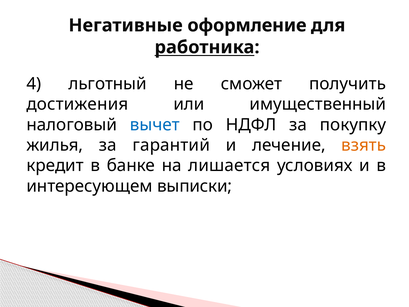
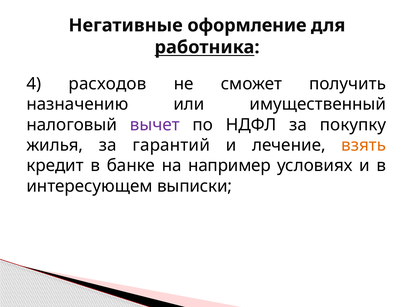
льготный: льготный -> расходов (107, 84)
достижения: достижения -> назначению (77, 104)
вычет colour: blue -> purple (155, 125)
лишается: лишается -> например (229, 166)
